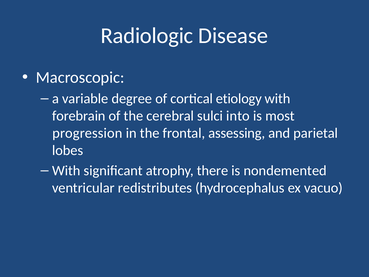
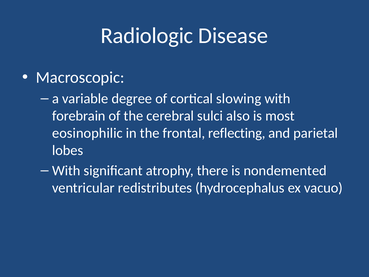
etiology: etiology -> slowing (239, 99)
into: into -> also (238, 116)
progression: progression -> eosinophilic (87, 133)
assessing: assessing -> reflecting (237, 133)
